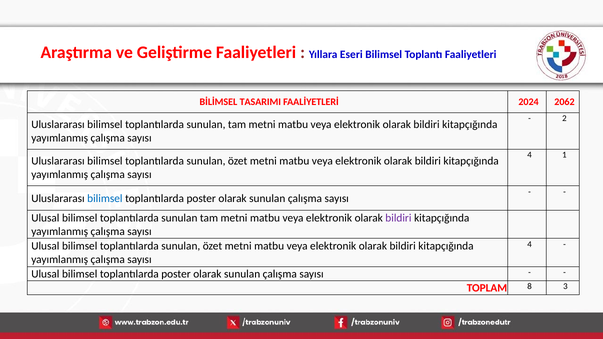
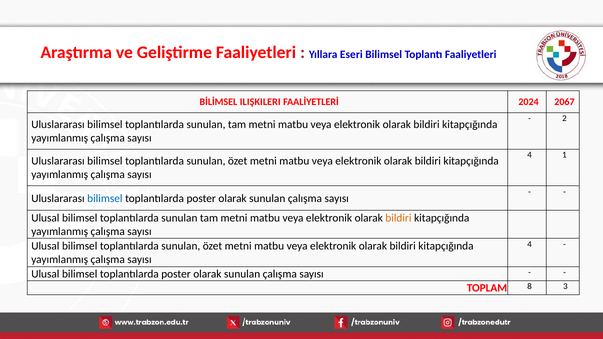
TASARIMI: TASARIMI -> ILIŞKILERI (260, 102)
2062: 2062 -> 2067 (564, 102)
bildiri colour: purple -> orange (398, 218)
